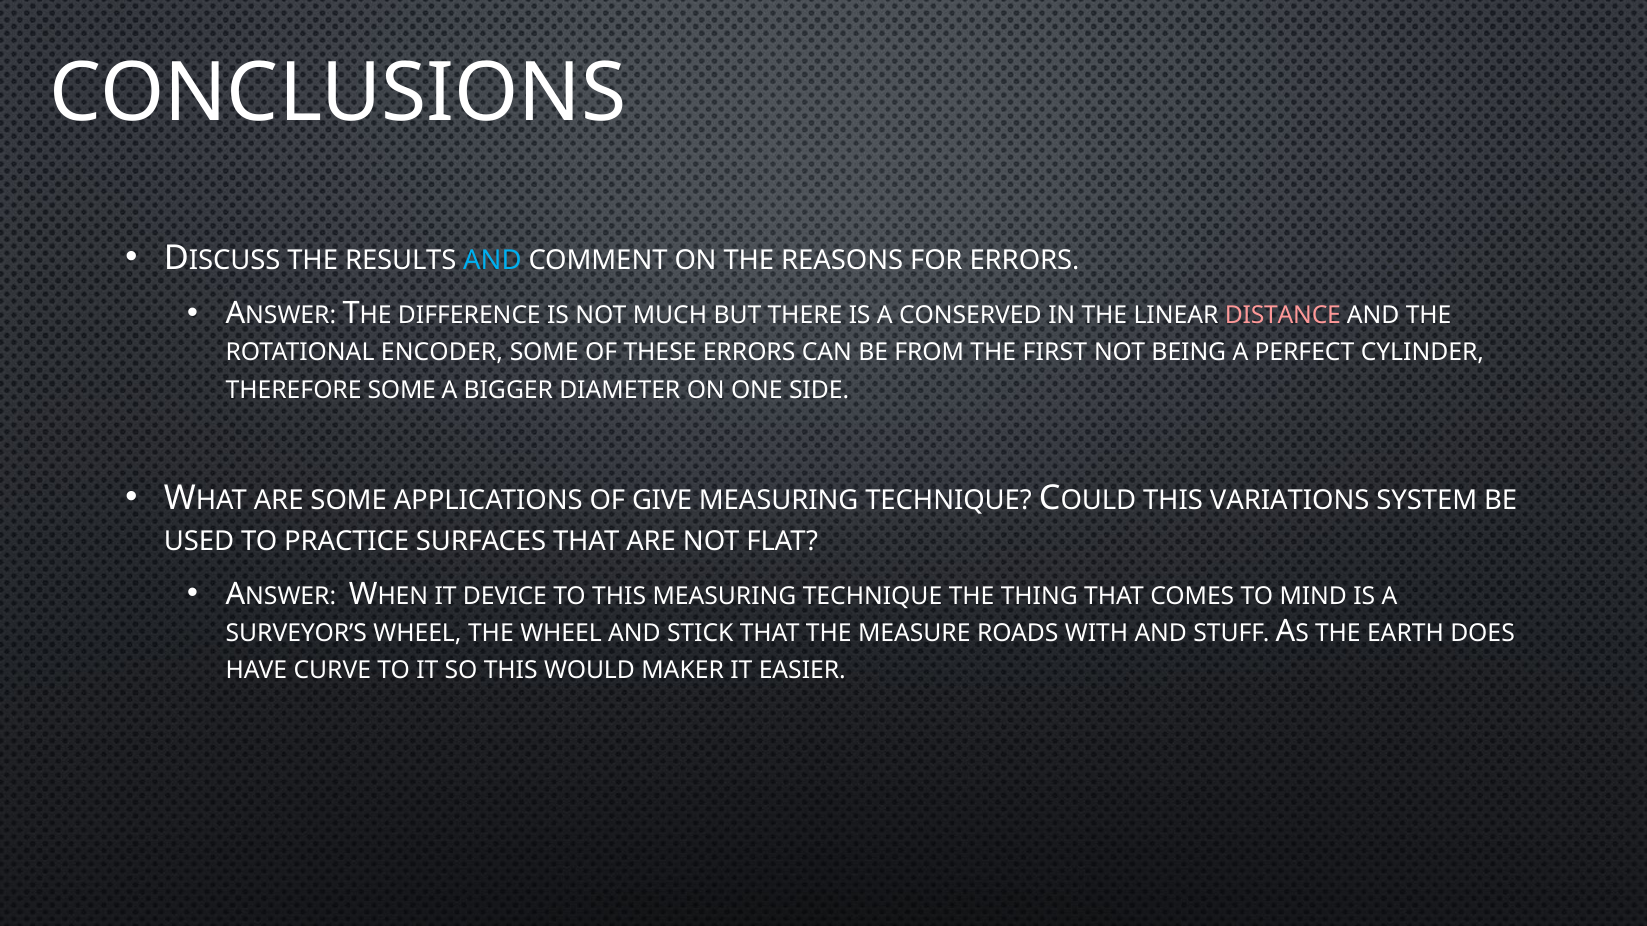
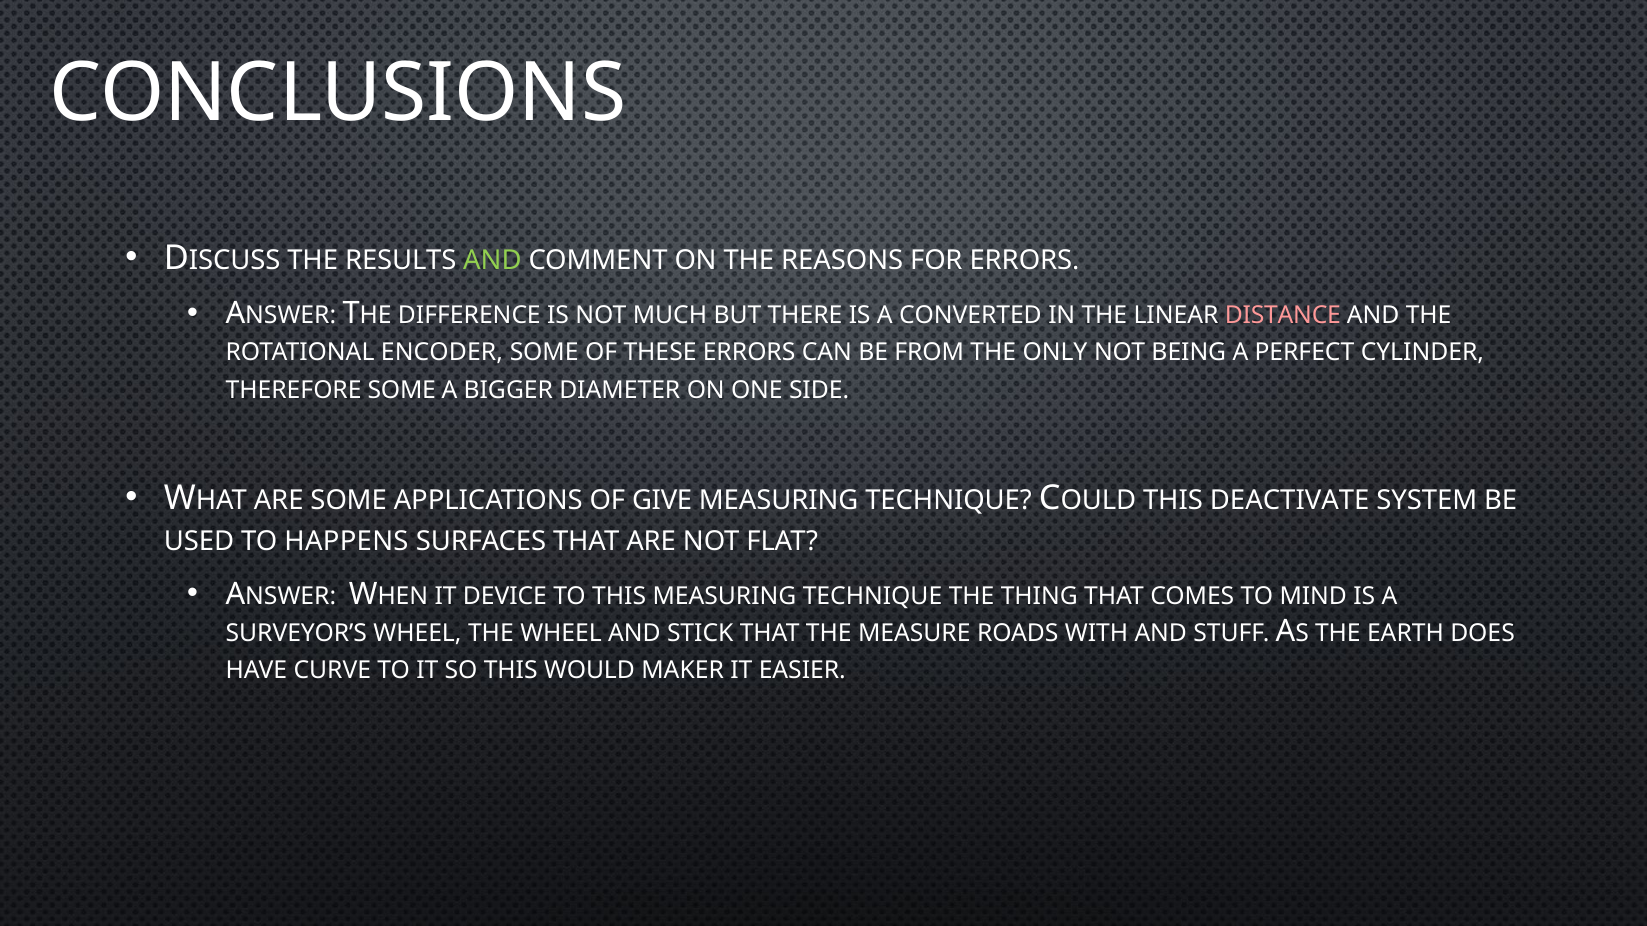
AND colour: light blue -> light green (492, 261)
CONSERVED: CONSERVED -> CONVERTED (970, 316)
FIRST: FIRST -> ONLY (1055, 353)
VARIATIONS: VARIATIONS -> DEACTIVATE (1290, 500)
PRACTICE: PRACTICE -> HAPPENS (346, 542)
